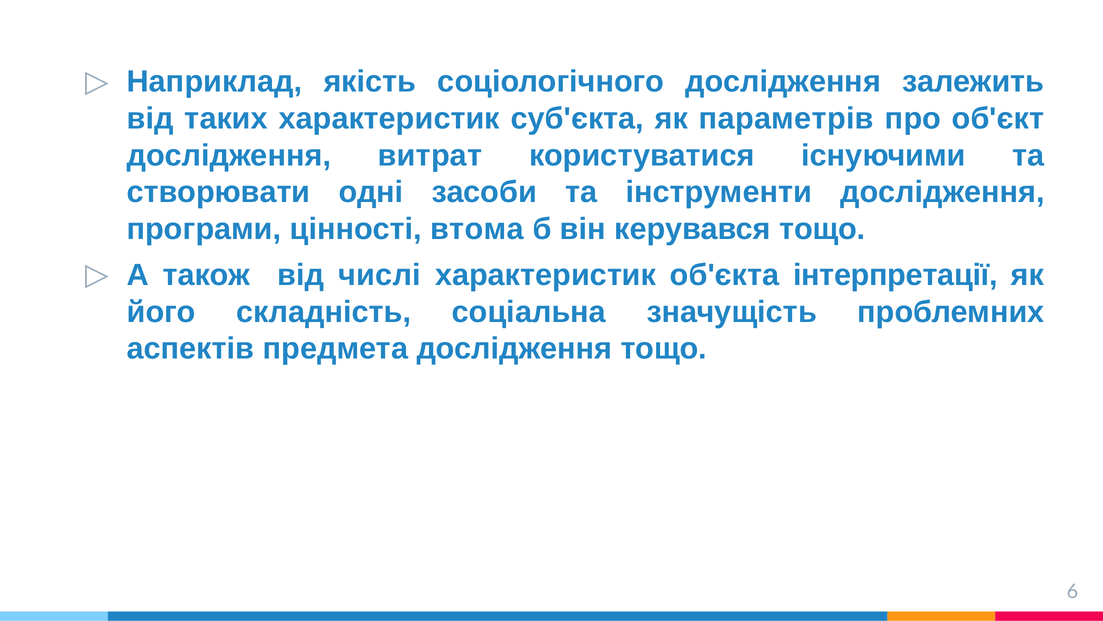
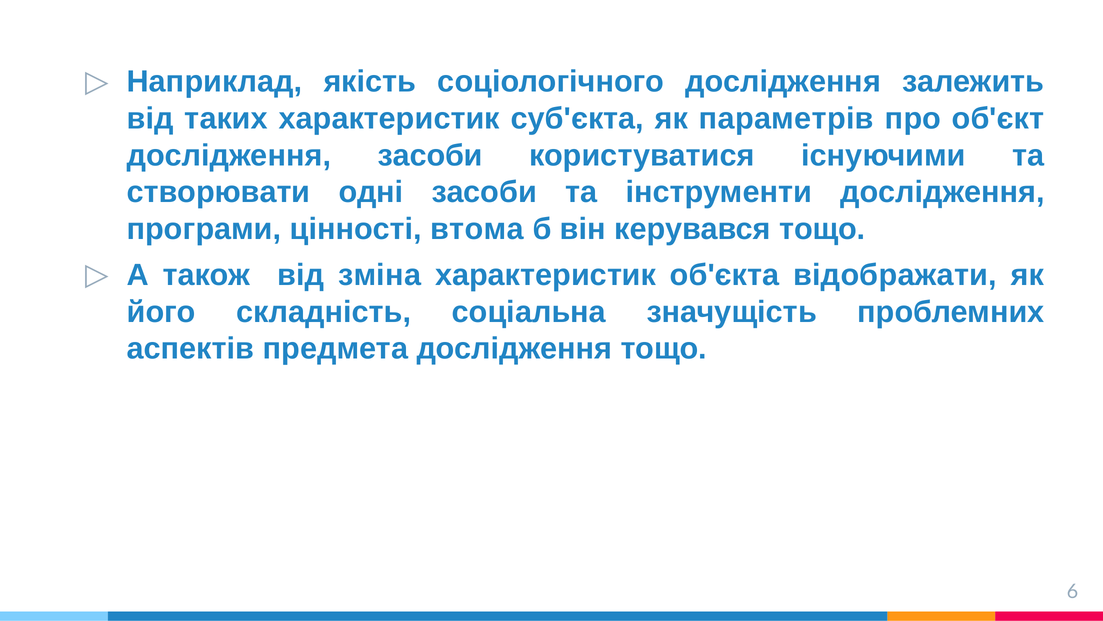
дослідження витрат: витрат -> засоби (430, 155)
числі: числі -> зміна (380, 275)
інтерпретації: інтерпретації -> відображати (895, 275)
